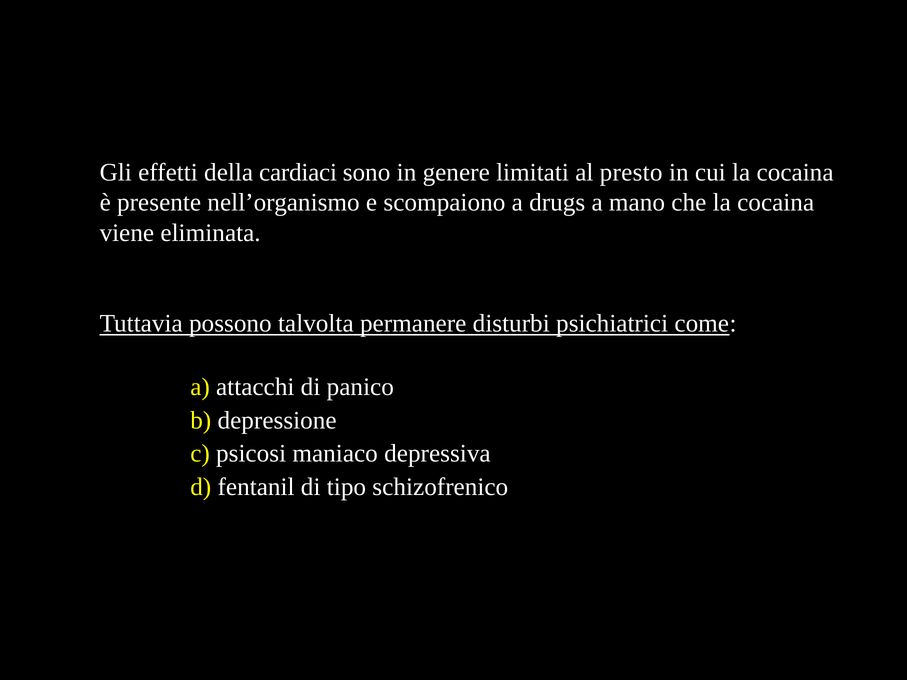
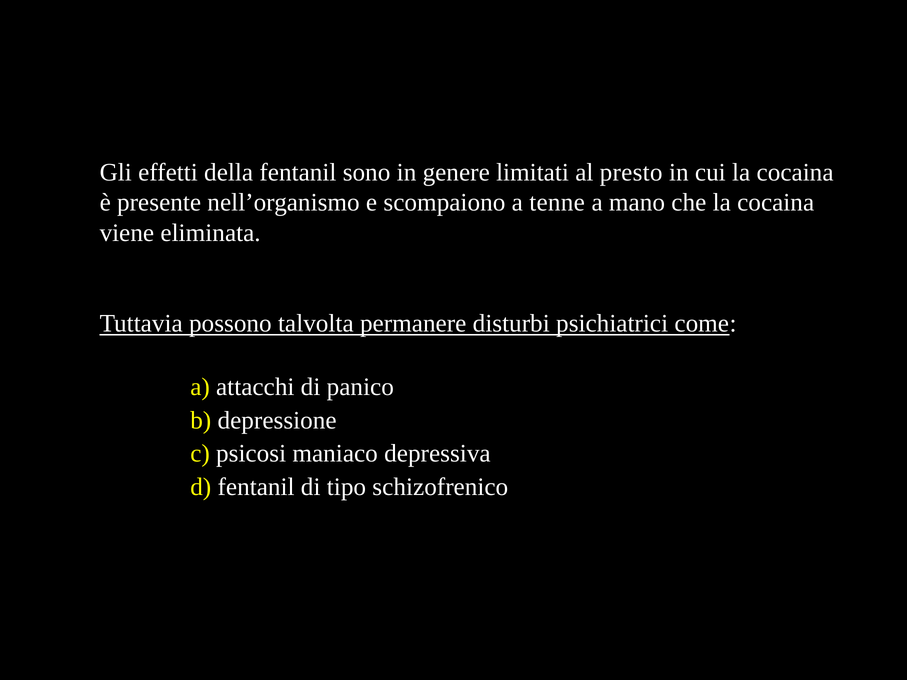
della cardiaci: cardiaci -> fentanil (298, 173)
drugs: drugs -> tenne (557, 203)
